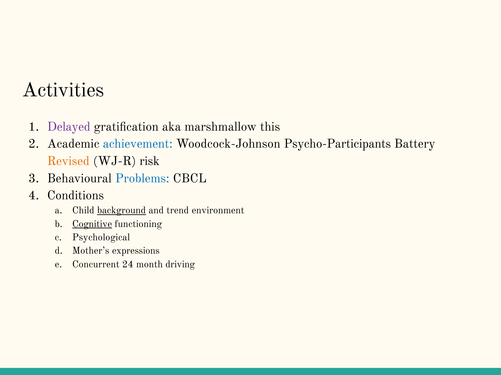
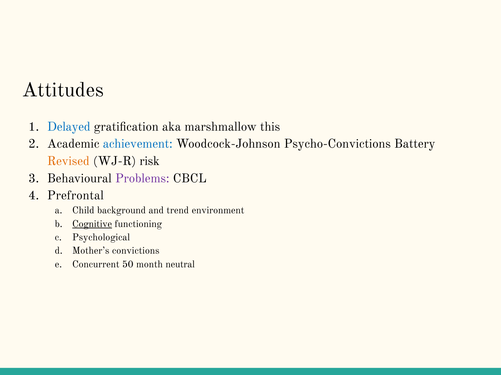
Activities: Activities -> Attitudes (63, 90)
Delayed colour: purple -> blue (69, 127)
Psycho-Participants: Psycho-Participants -> Psycho-Convictions (337, 144)
Problems colour: blue -> purple (142, 179)
Conditions: Conditions -> Prefrontal (75, 196)
background underline: present -> none (122, 211)
expressions: expressions -> convictions (136, 251)
24: 24 -> 50 (128, 265)
driving: driving -> neutral (180, 265)
